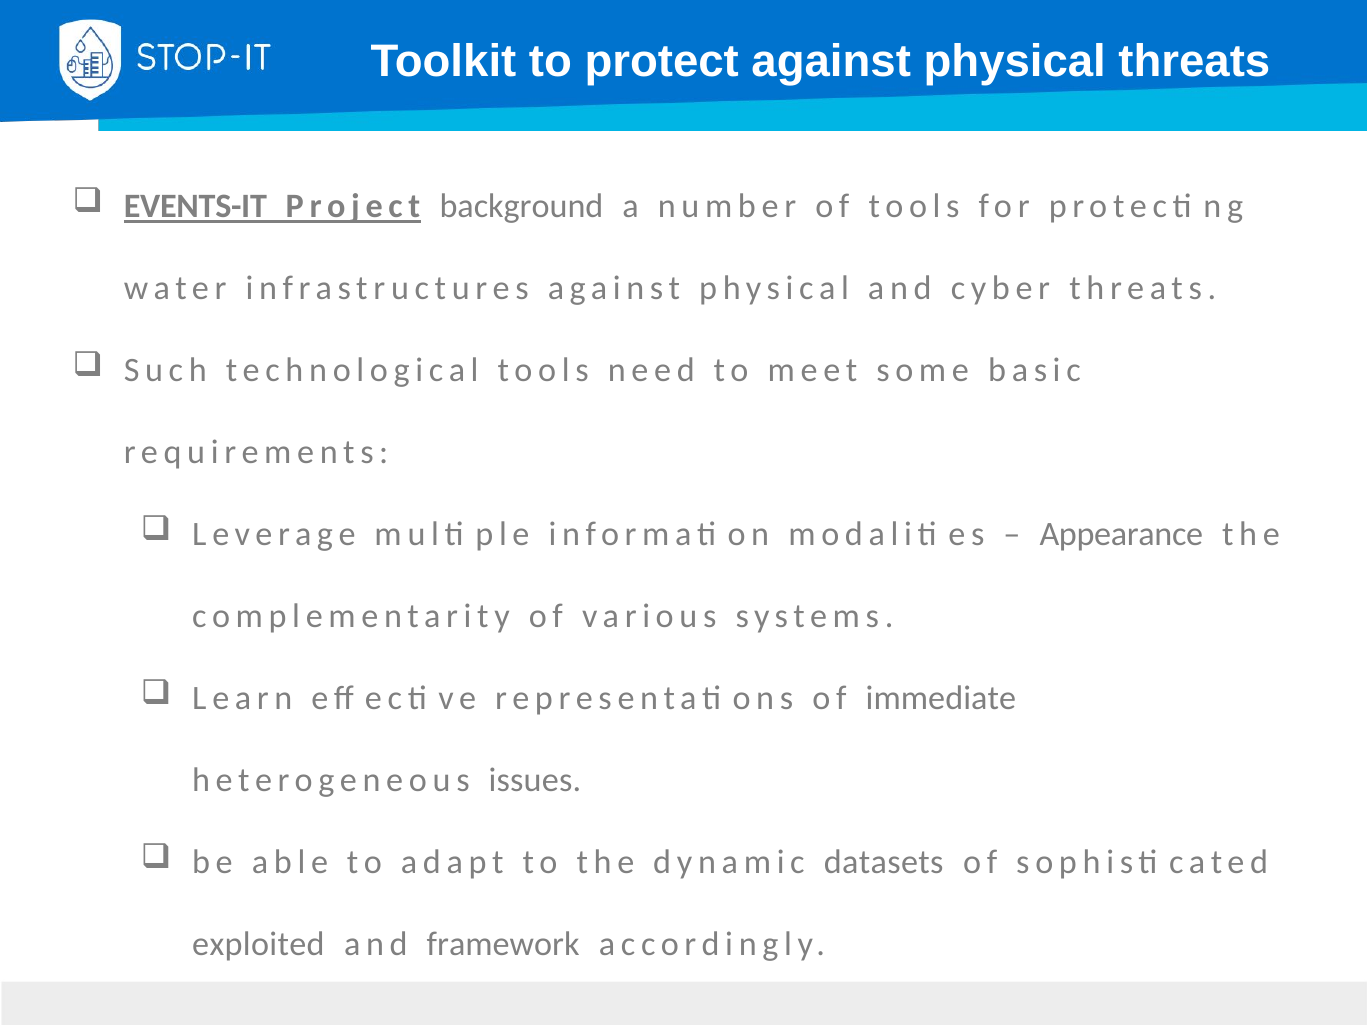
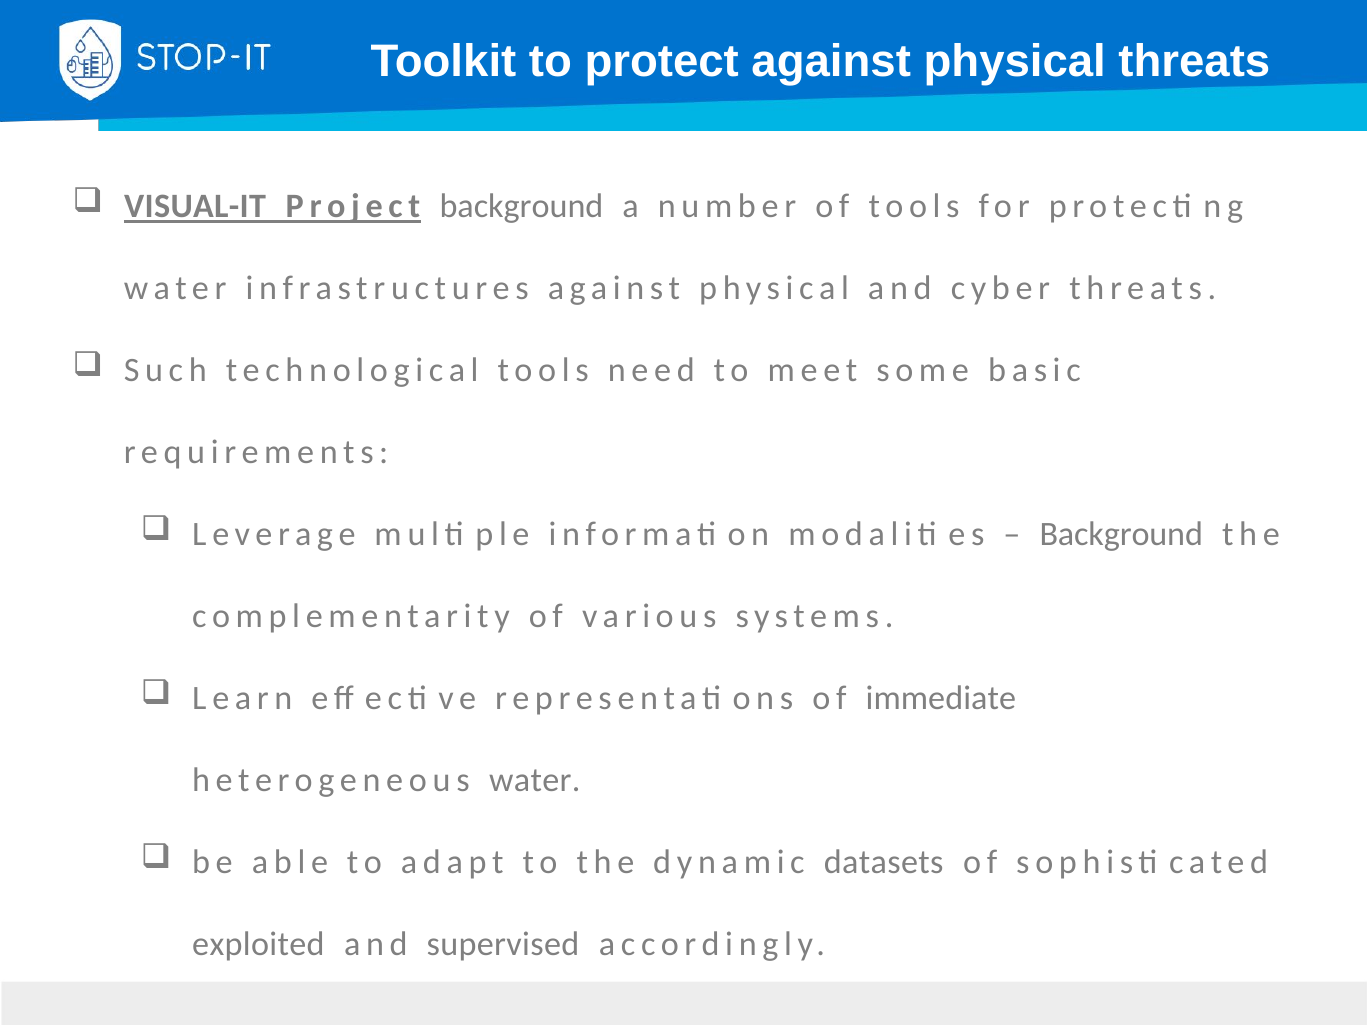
EVENTS-IT: EVENTS-IT -> VISUAL-IT (195, 206)
Appearance: Appearance -> Background (1121, 534)
heterogeneous issues: issues -> water (535, 781)
framework: framework -> supervised (503, 945)
